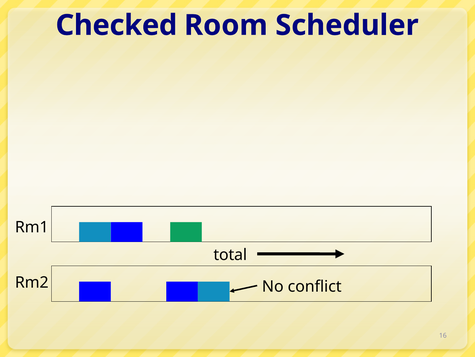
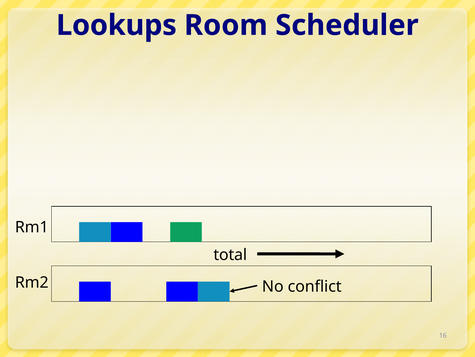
Checked: Checked -> Lookups (116, 25)
